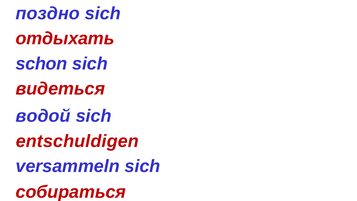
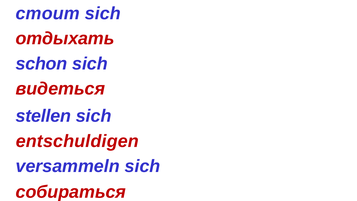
поздно: поздно -> стоит (48, 13)
водой: водой -> stellen (43, 116)
